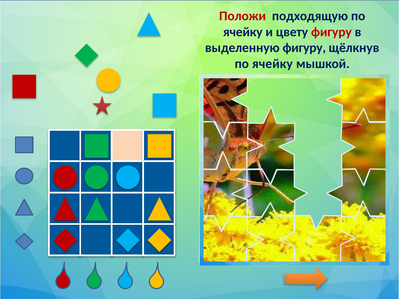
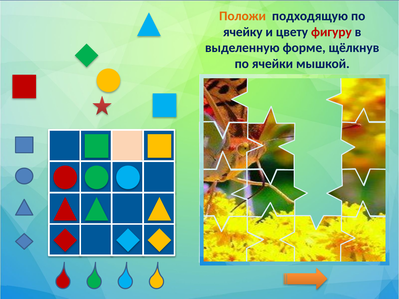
Положи colour: red -> orange (243, 16)
выделенную фигуру: фигуру -> форме (304, 48)
ячейку: ячейку -> ячейки (272, 64)
